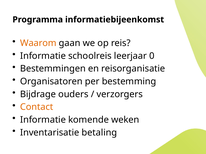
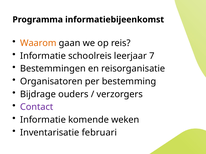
0: 0 -> 7 (152, 56)
Contact colour: orange -> purple (37, 107)
betaling: betaling -> februari (99, 133)
